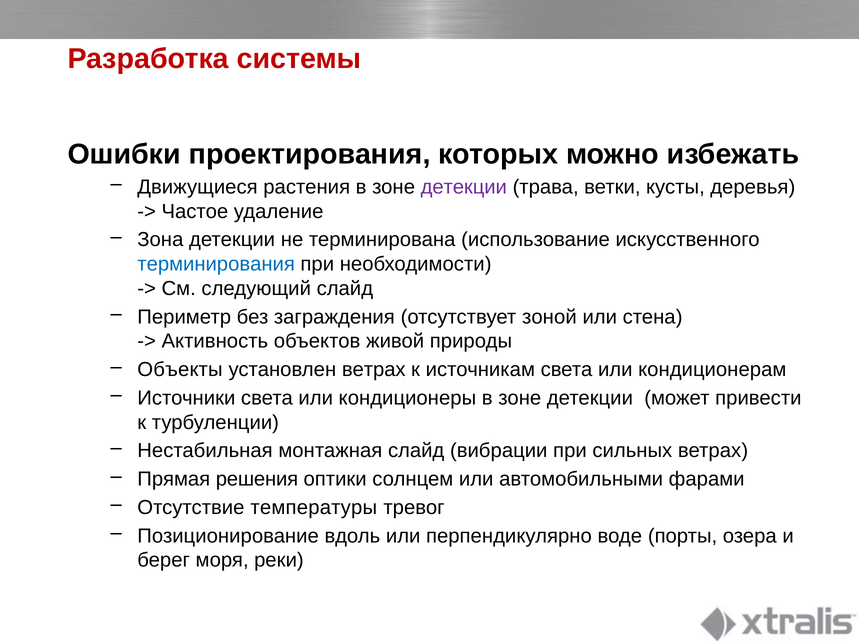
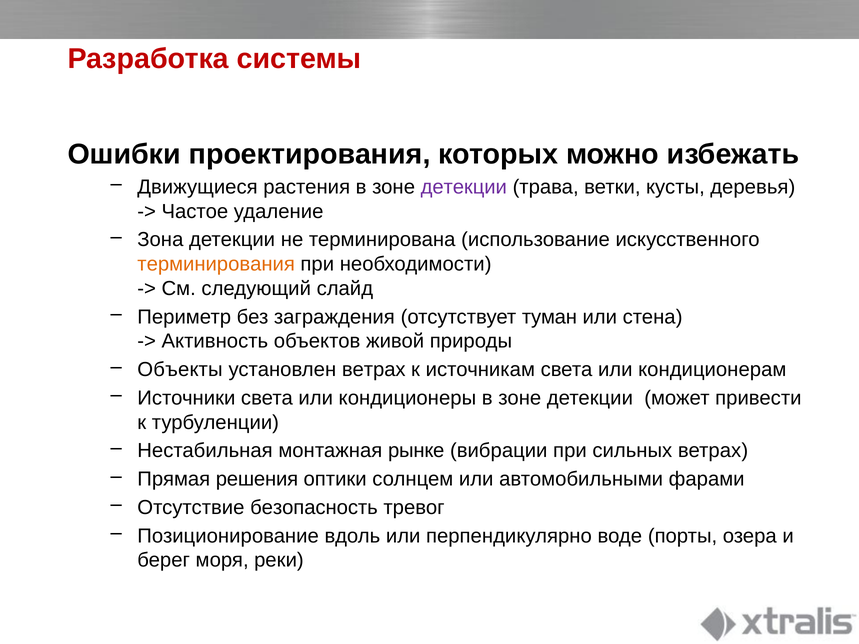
терминирования colour: blue -> orange (216, 264)
зоной: зоной -> туман (550, 317)
монтажная слайд: слайд -> рынке (416, 451)
температуры: температуры -> безопасность (314, 508)
